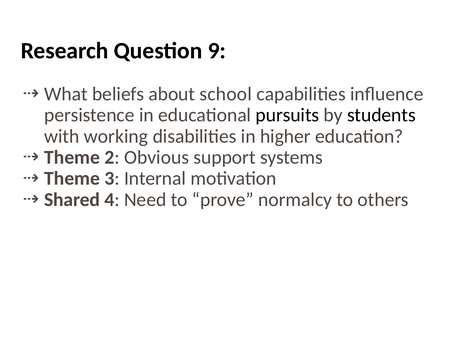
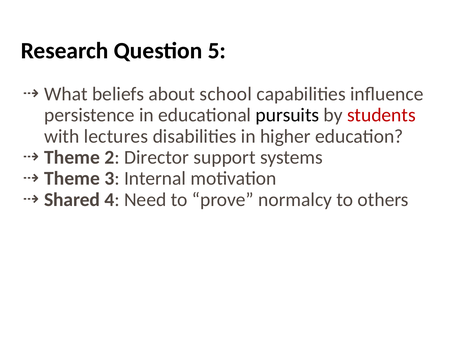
9: 9 -> 5 (217, 51)
students colour: black -> red (381, 115)
working: working -> lectures (116, 136)
Obvious: Obvious -> Director (157, 158)
